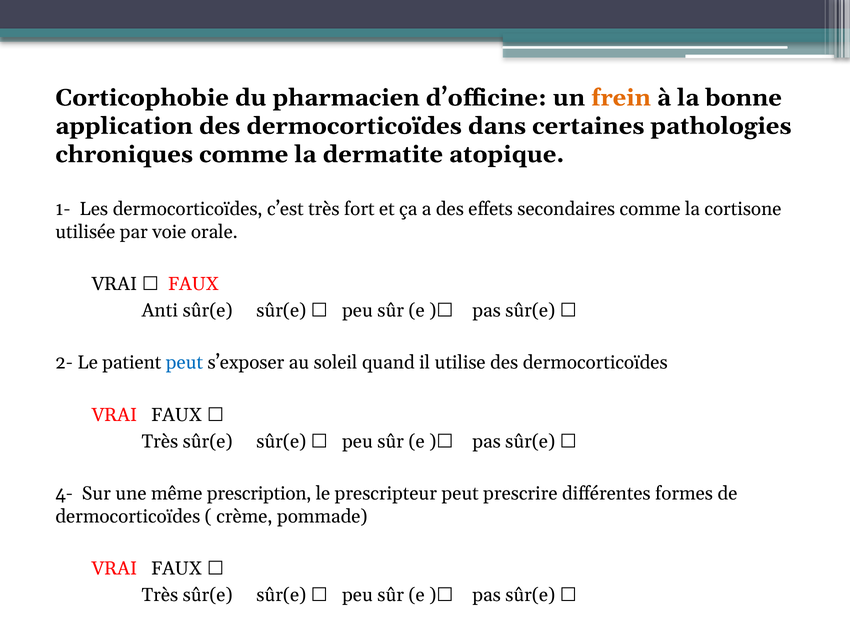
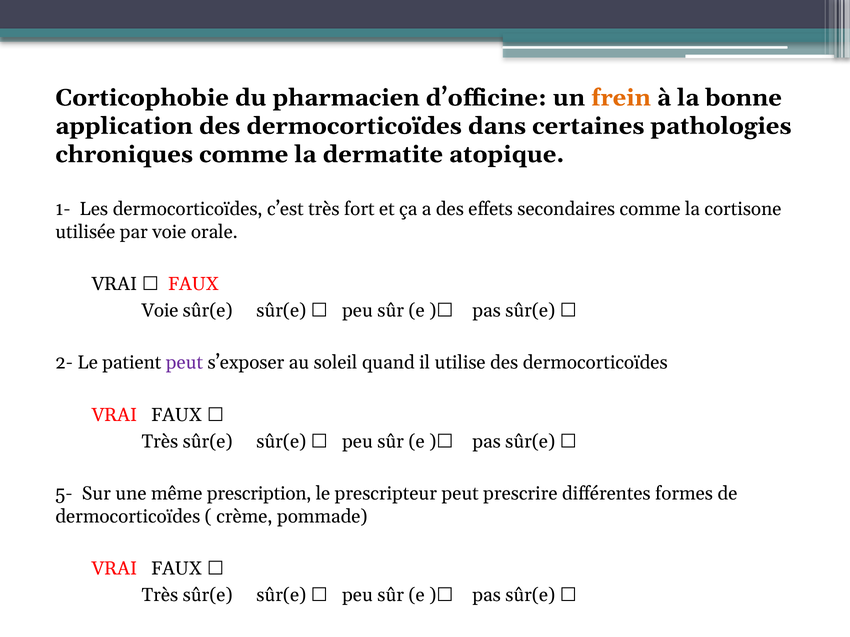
Anti: Anti -> Voie (160, 311)
peut colour: blue -> purple (184, 363)
4-: 4- -> 5- (64, 494)
